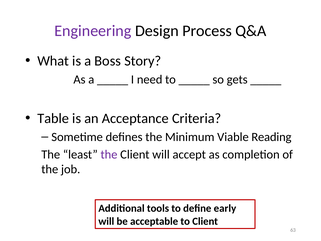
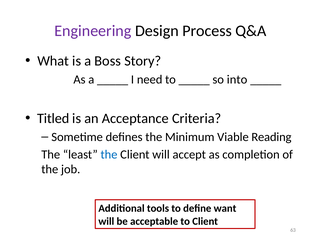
gets: gets -> into (237, 79)
Table: Table -> Titled (53, 118)
the colour: purple -> blue (109, 154)
early: early -> want (225, 208)
